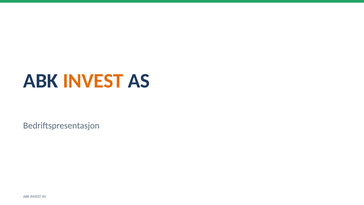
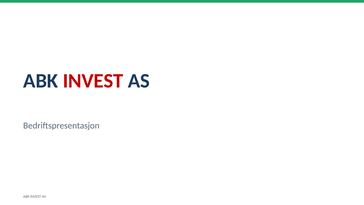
INVEST colour: orange -> red (93, 81)
